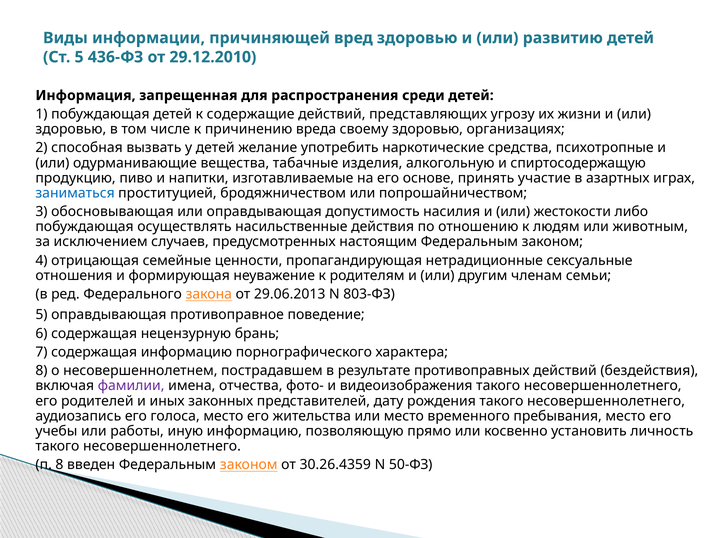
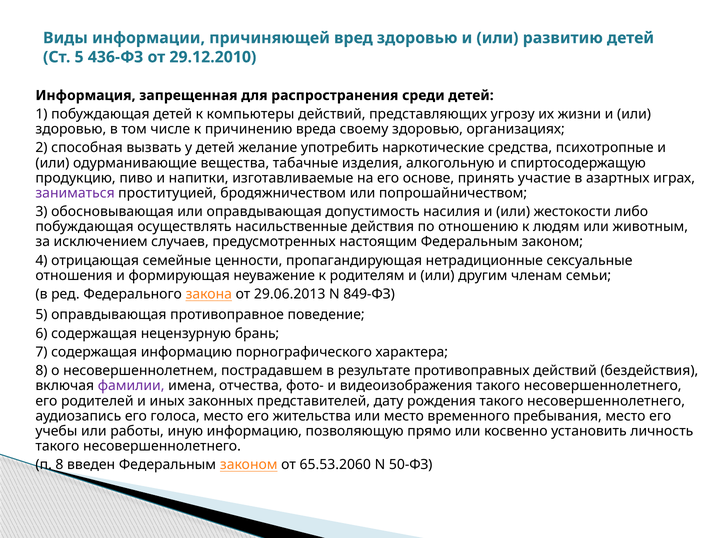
содержащие: содержащие -> компьютеры (251, 114)
заниматься colour: blue -> purple (75, 193)
803-ФЗ: 803-ФЗ -> 849-ФЗ (369, 294)
30.26.4359: 30.26.4359 -> 65.53.2060 (335, 465)
